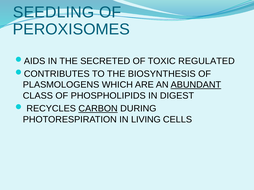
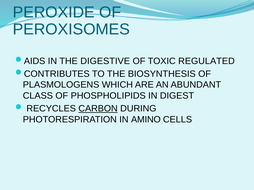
SEEDLING: SEEDLING -> PEROXIDE (54, 12)
SECRETED: SECRETED -> DIGESTIVE (105, 61)
ABUNDANT underline: present -> none (196, 85)
LIVING: LIVING -> AMINO (146, 120)
